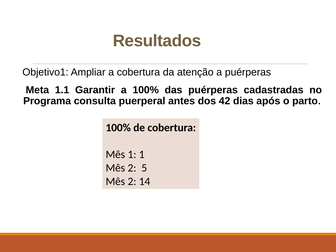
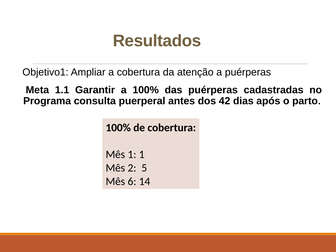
2: 2 -> 6 (132, 181)
